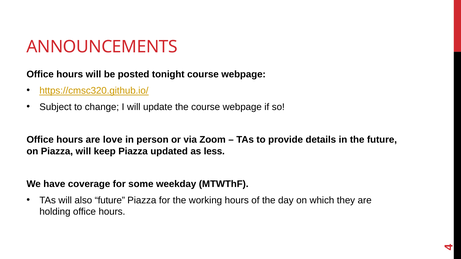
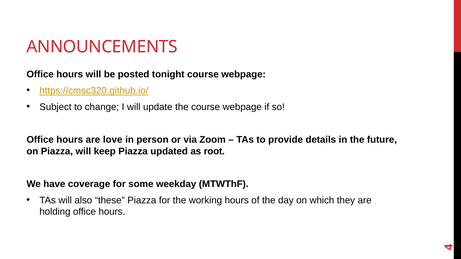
less: less -> root (214, 151)
also future: future -> these (110, 200)
